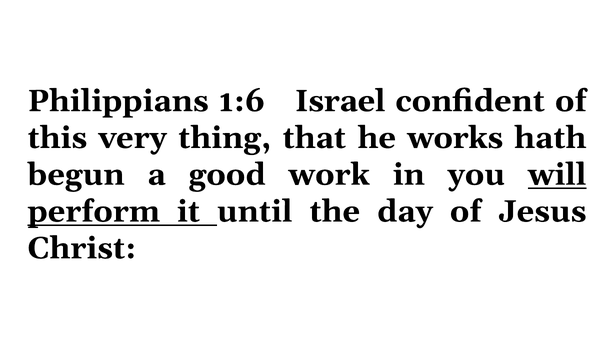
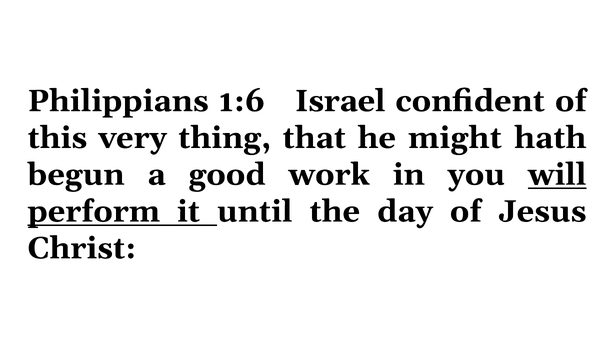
works: works -> might (455, 138)
